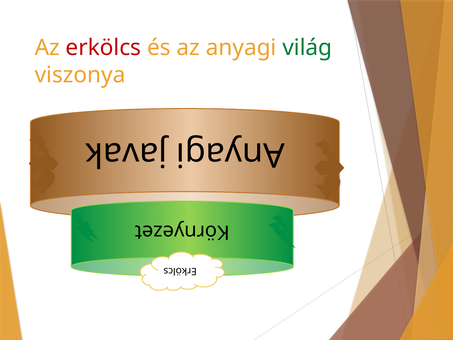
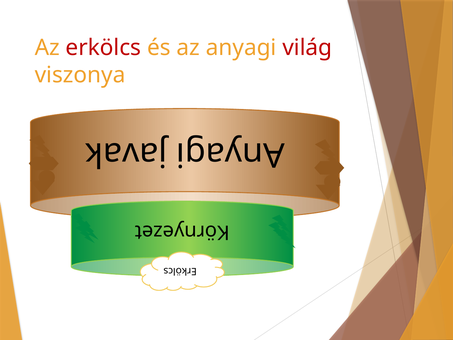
világ colour: green -> red (307, 48)
